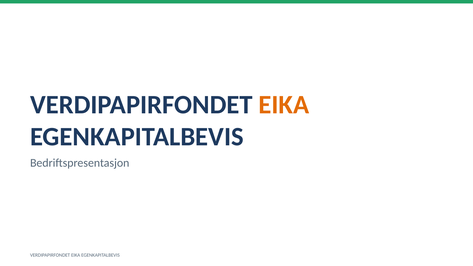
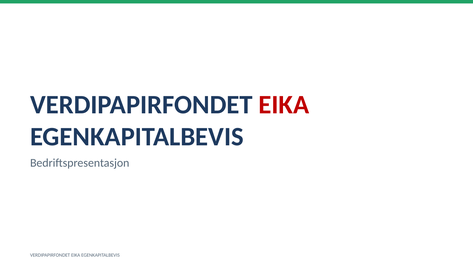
EIKA colour: orange -> red (284, 105)
